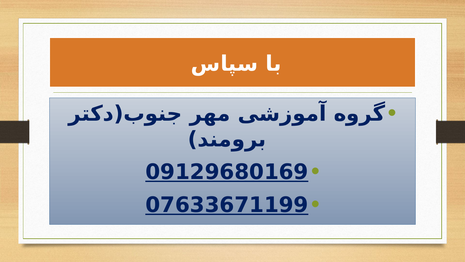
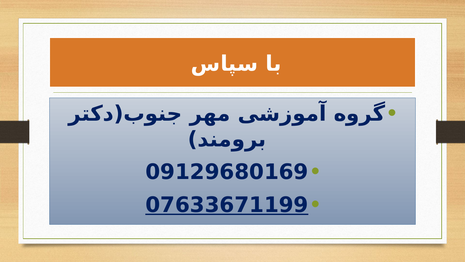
09129680169 underline: present -> none (227, 172)
